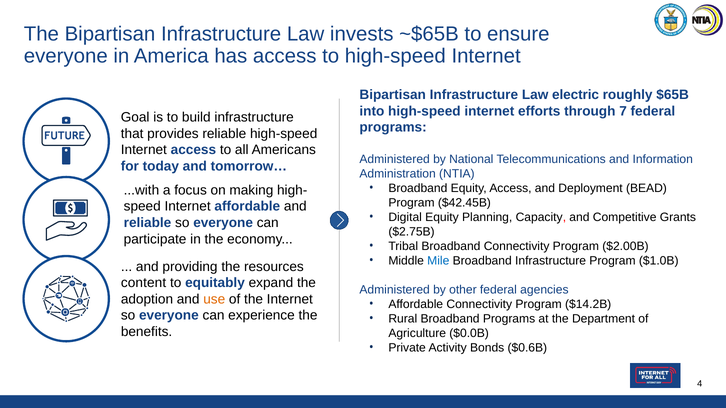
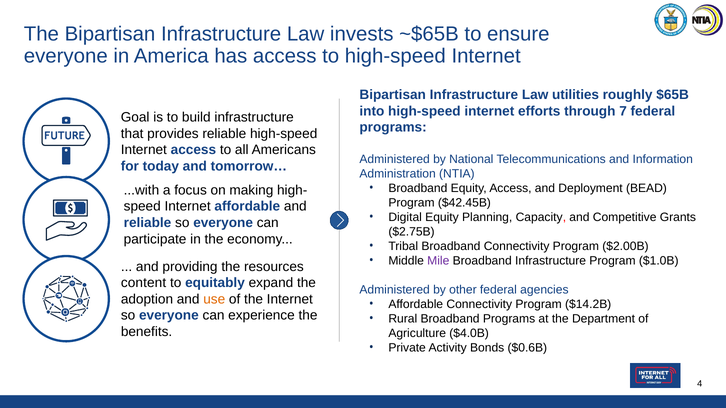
electric: electric -> utilities (576, 95)
Mile colour: blue -> purple (438, 261)
$0.0B: $0.0B -> $4.0B (469, 333)
